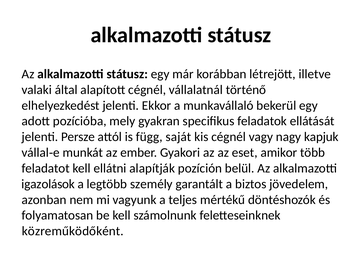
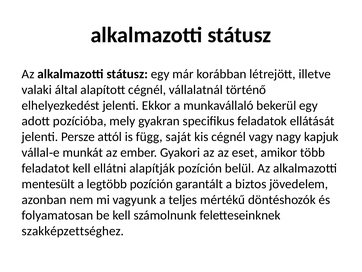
igazolások: igazolások -> mentesült (48, 184)
legtöbb személy: személy -> pozíción (151, 184)
közreműködőként: közreműködőként -> szakképzettséghez (73, 231)
